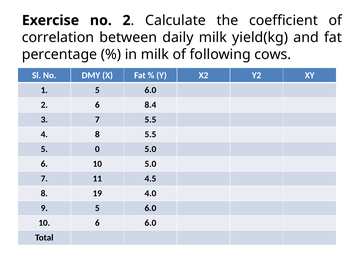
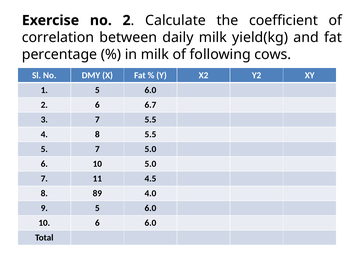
8.4: 8.4 -> 6.7 (150, 105)
5 0: 0 -> 7 (97, 149)
19: 19 -> 89 (97, 193)
